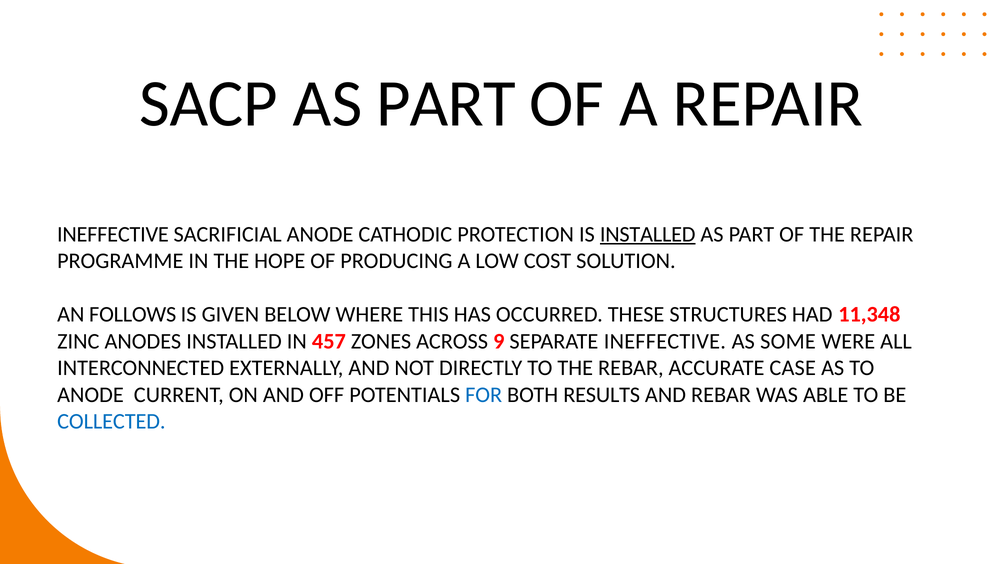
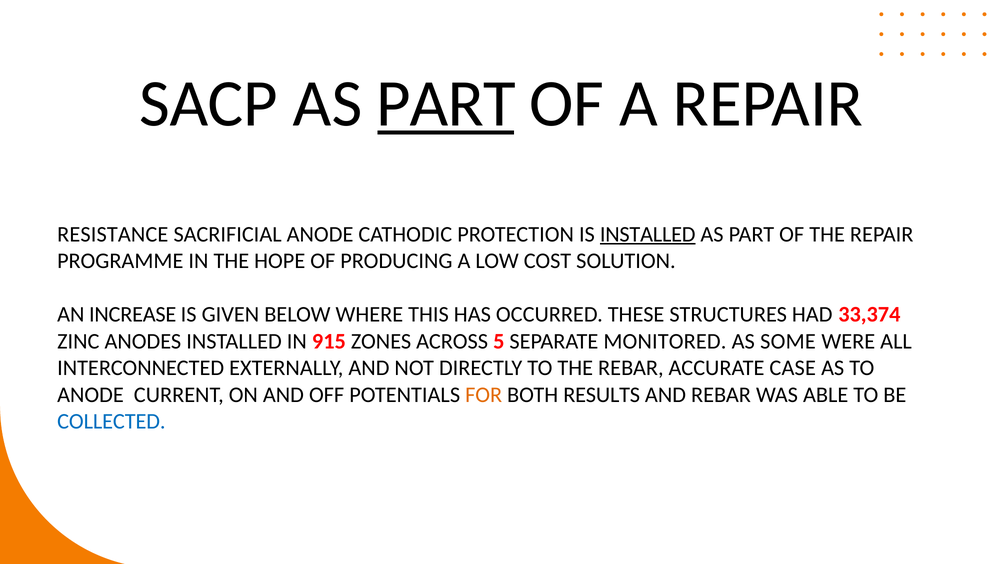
PART underline: none -> present (446, 104)
INEFFECTIVE: INEFFECTIVE -> RESISTANCE (113, 234)
FOLLOWS: FOLLOWS -> INCREASE (133, 315)
11,348: 11,348 -> 33,374 (869, 315)
457: 457 -> 915 (329, 341)
9: 9 -> 5 (499, 341)
SEPARATE INEFFECTIVE: INEFFECTIVE -> MONITORED (665, 341)
FOR colour: blue -> orange (484, 395)
